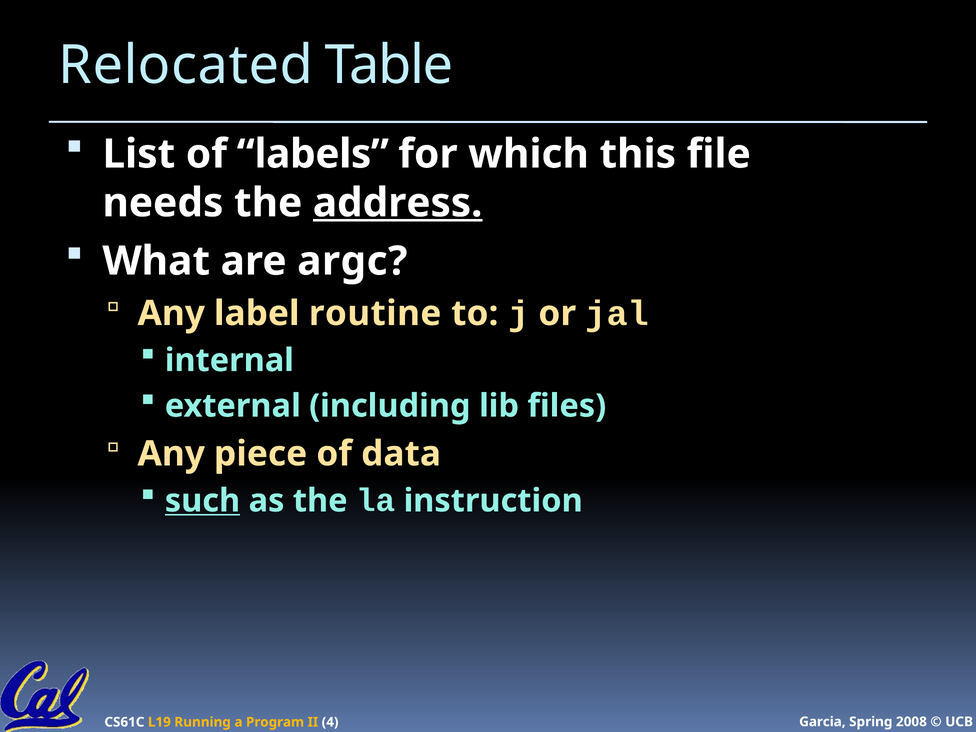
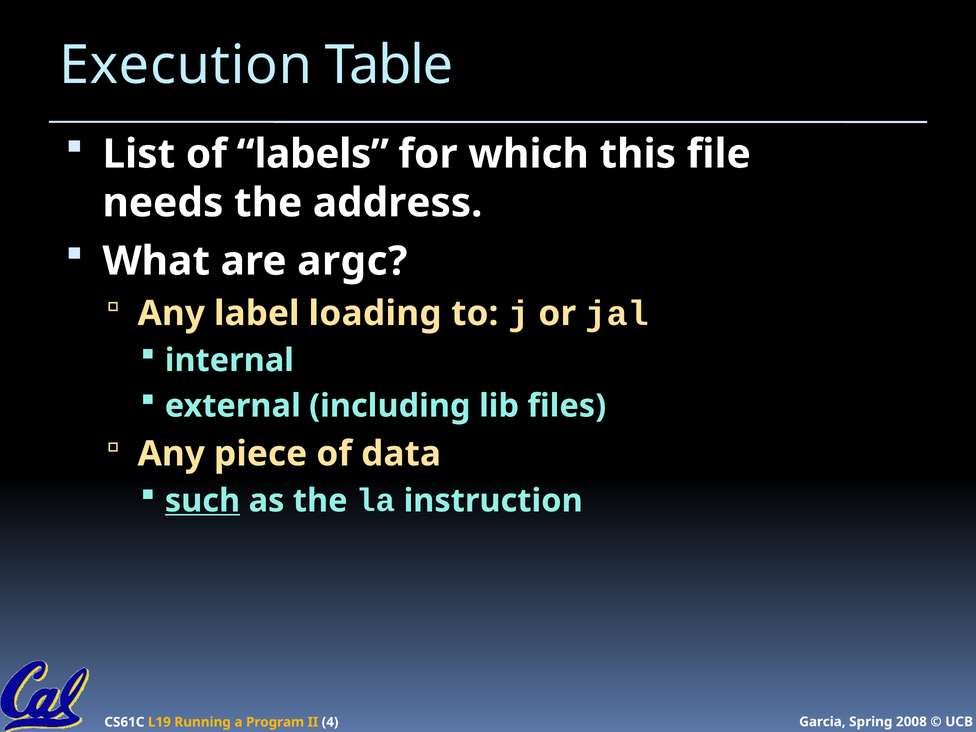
Relocated: Relocated -> Execution (186, 66)
address underline: present -> none (398, 203)
routine: routine -> loading (375, 313)
